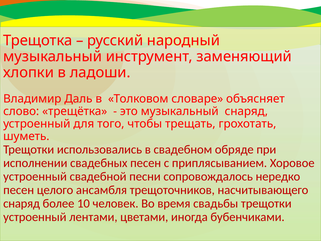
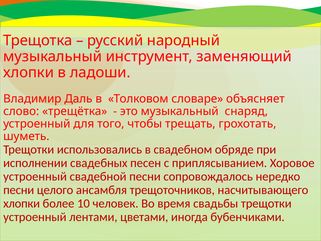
песен: песен -> песни (19, 190)
снаряд: снаряд -> хлопки (22, 203)
